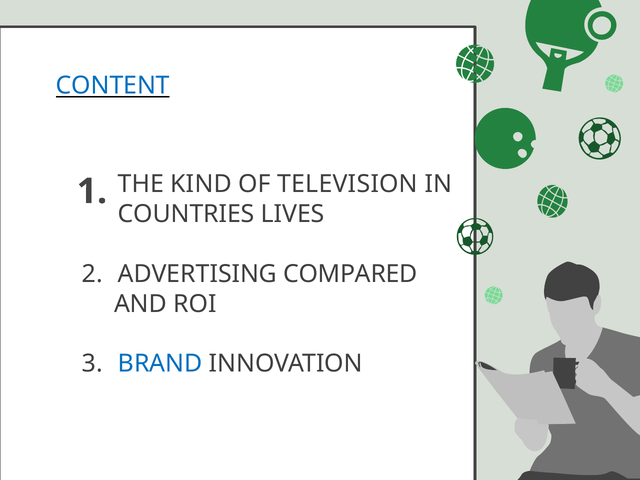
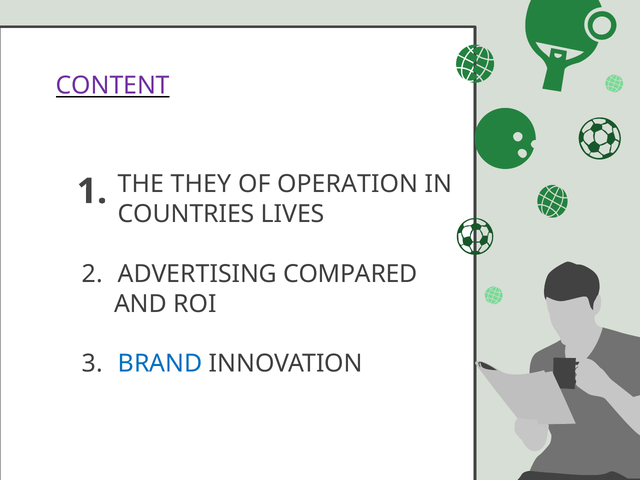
CONTENT colour: blue -> purple (113, 85)
KIND: KIND -> THEY (201, 184)
TELEVISION: TELEVISION -> OPERATION (348, 184)
